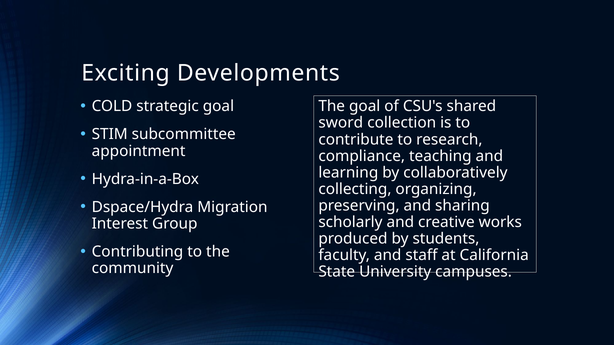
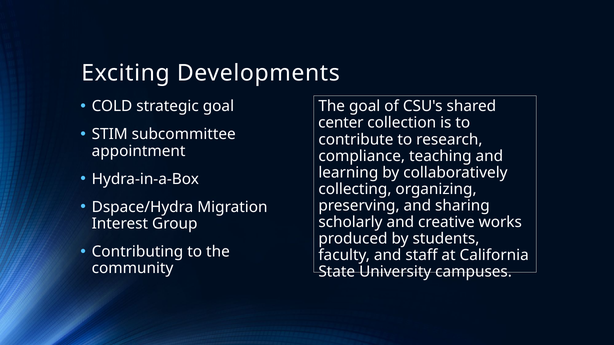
sword: sword -> center (341, 123)
